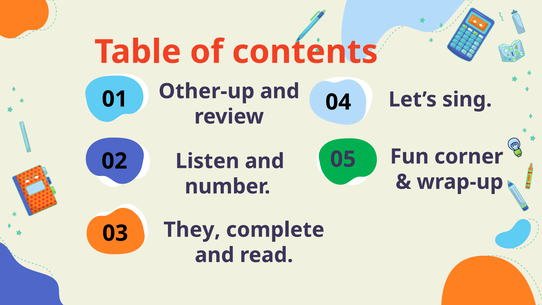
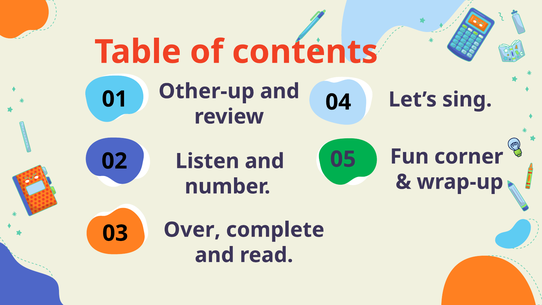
They: They -> Over (192, 230)
